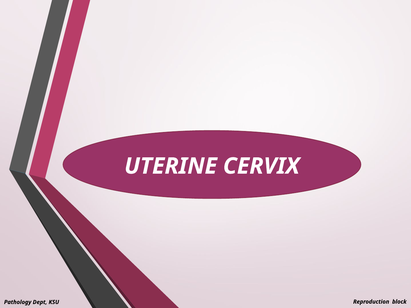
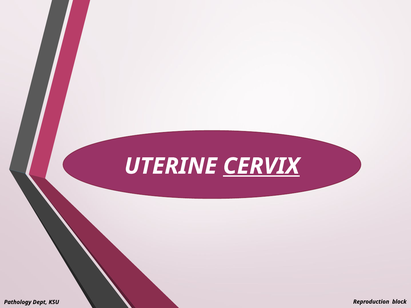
CERVIX underline: none -> present (261, 166)
